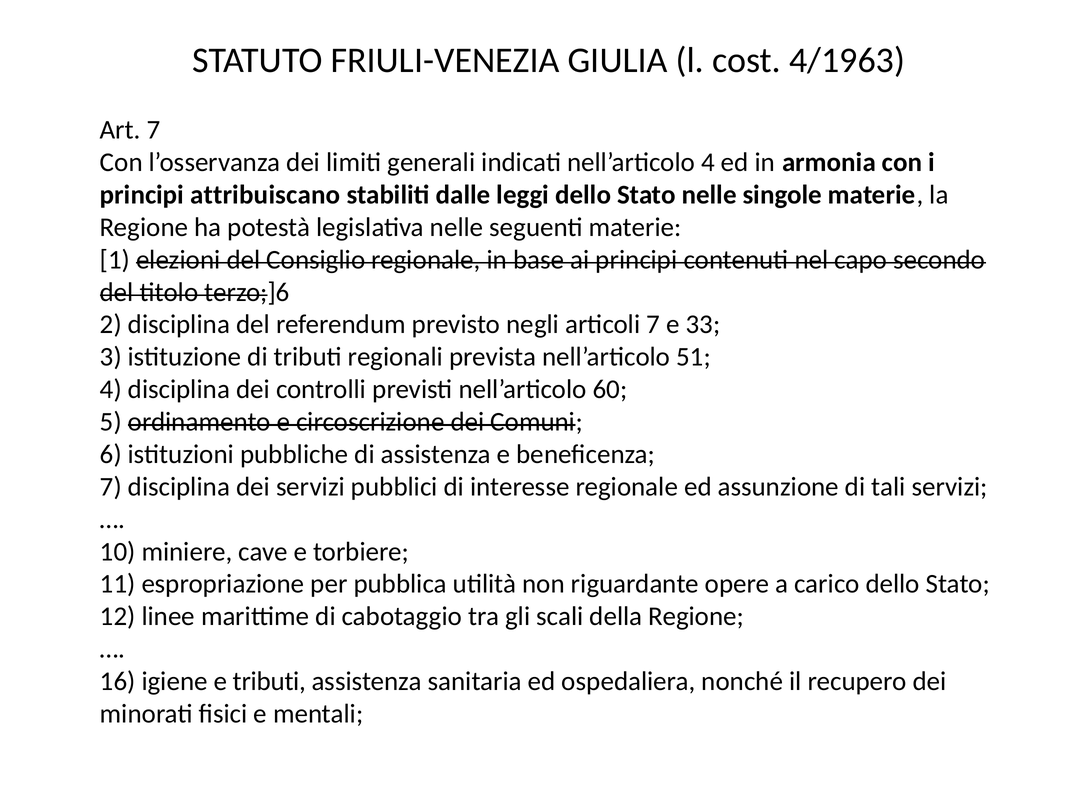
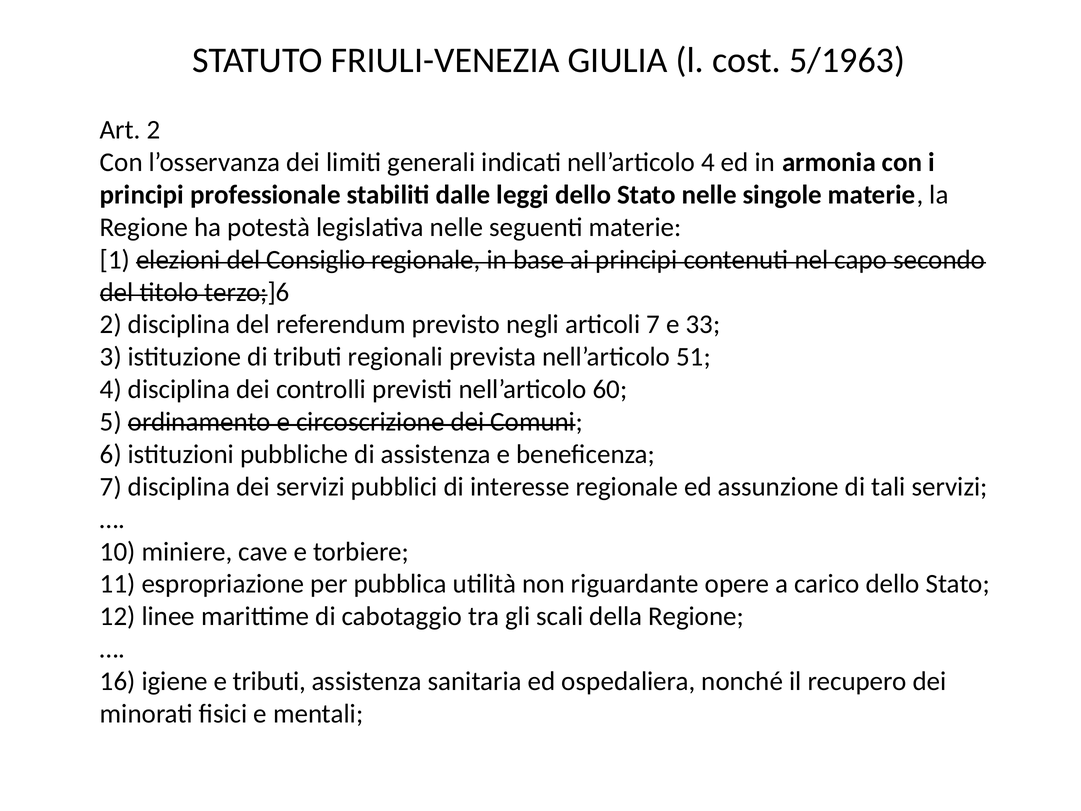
4/1963: 4/1963 -> 5/1963 (847, 60)
Art 7: 7 -> 2 (154, 130)
attribuiscano: attribuiscano -> professionale (265, 195)
